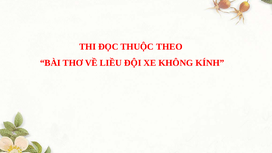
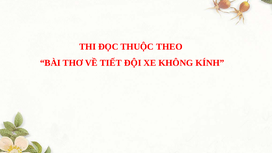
LIỀU: LIỀU -> TIẾT (111, 63)
